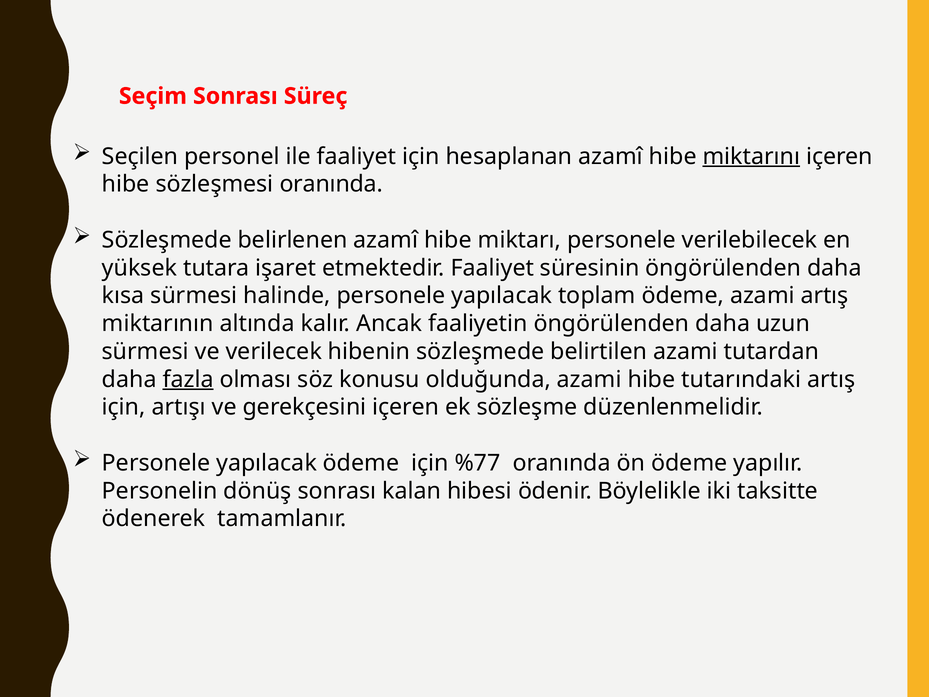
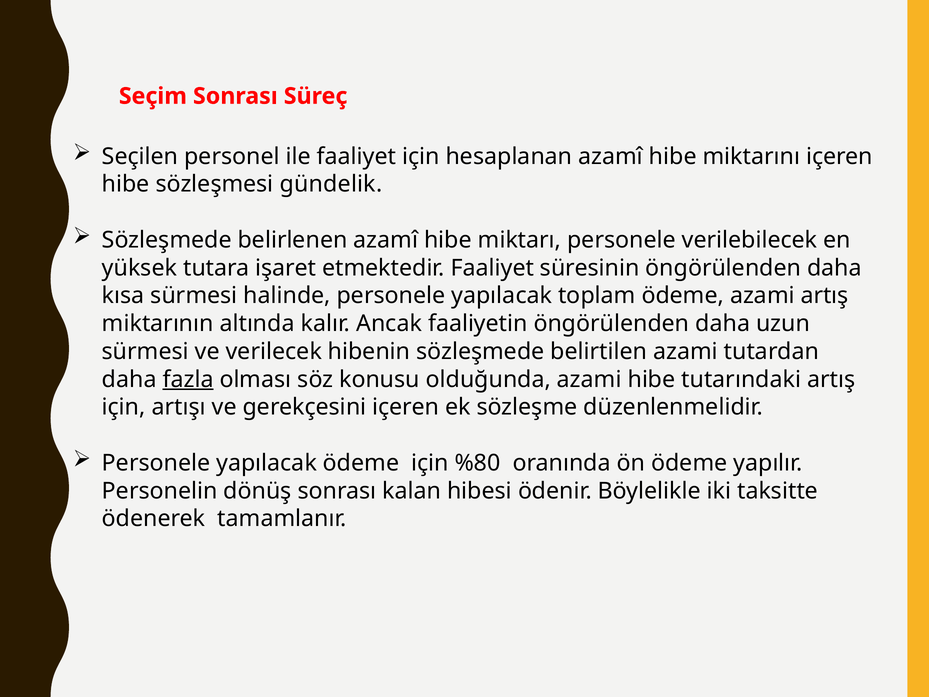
miktarını underline: present -> none (751, 156)
sözleşmesi oranında: oranında -> gündelik (331, 184)
%77: %77 -> %80 (478, 463)
